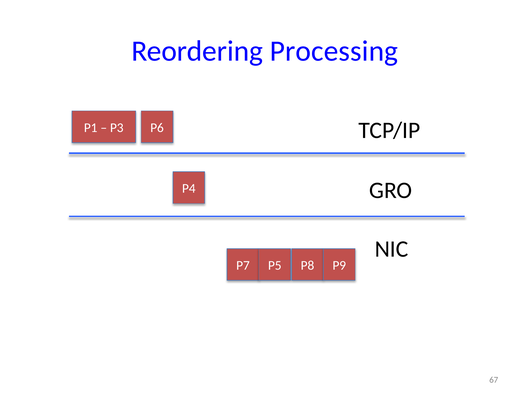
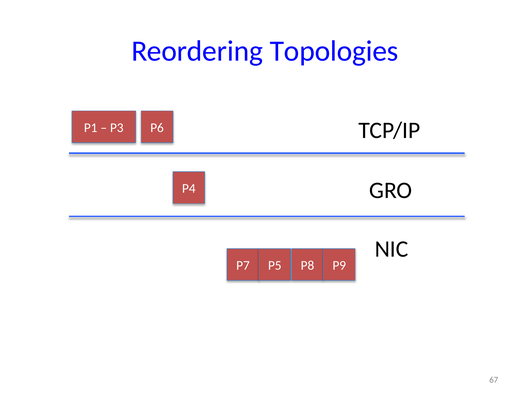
Processing: Processing -> Topologies (334, 51)
